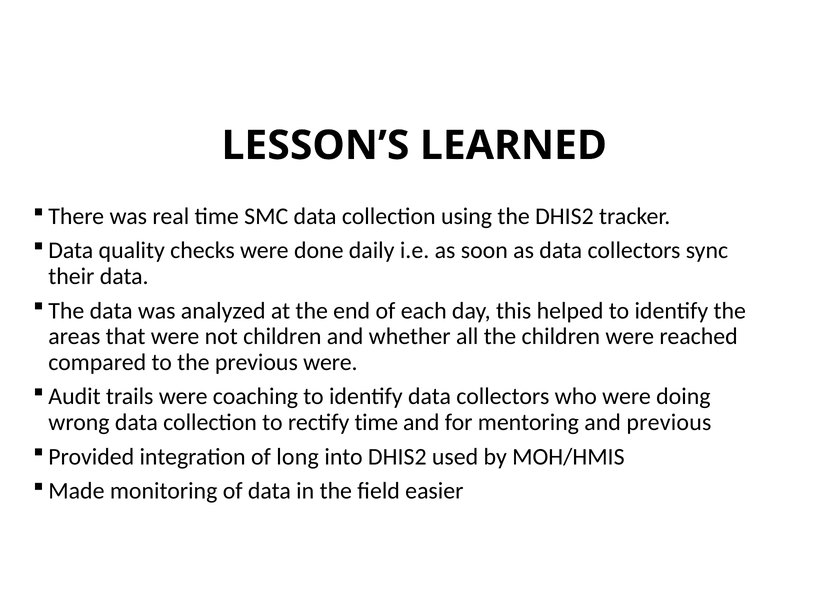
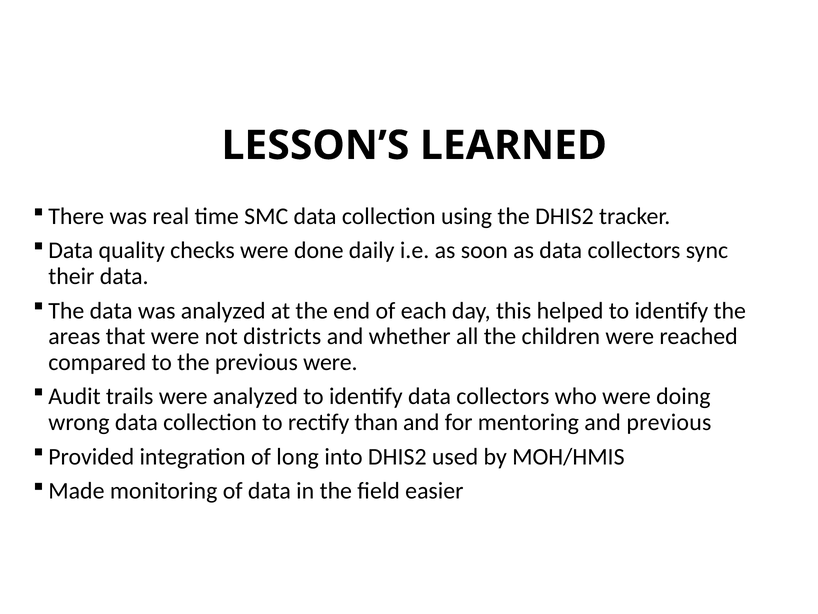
not children: children -> districts (282, 336)
were coaching: coaching -> analyzed (255, 396)
rectify time: time -> than (376, 422)
